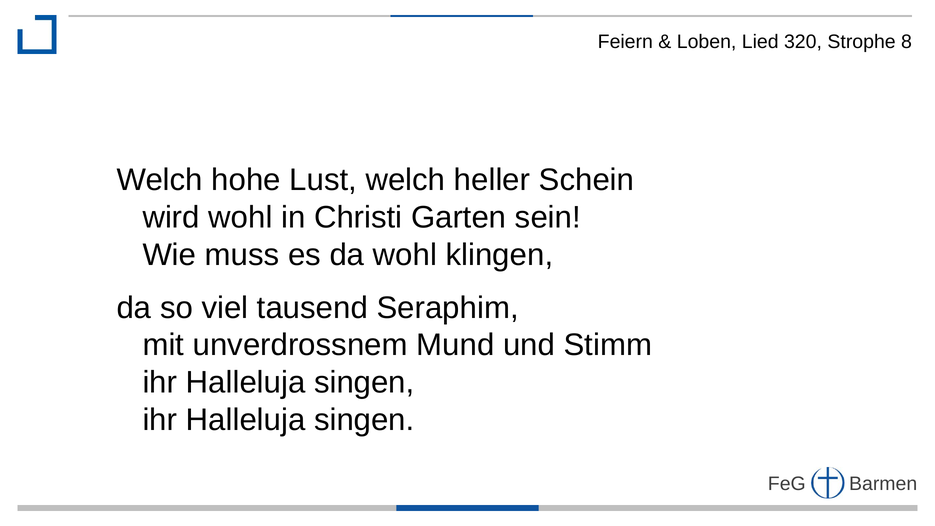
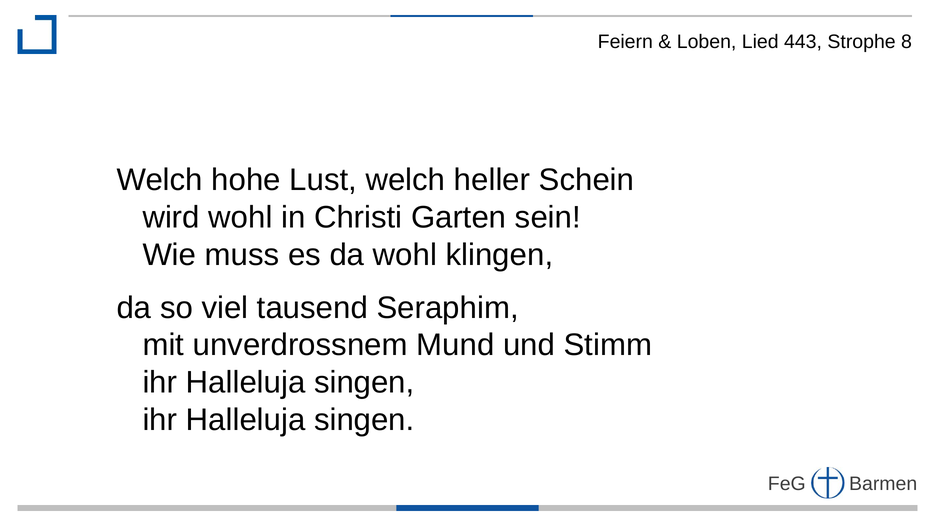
320: 320 -> 443 (803, 42)
